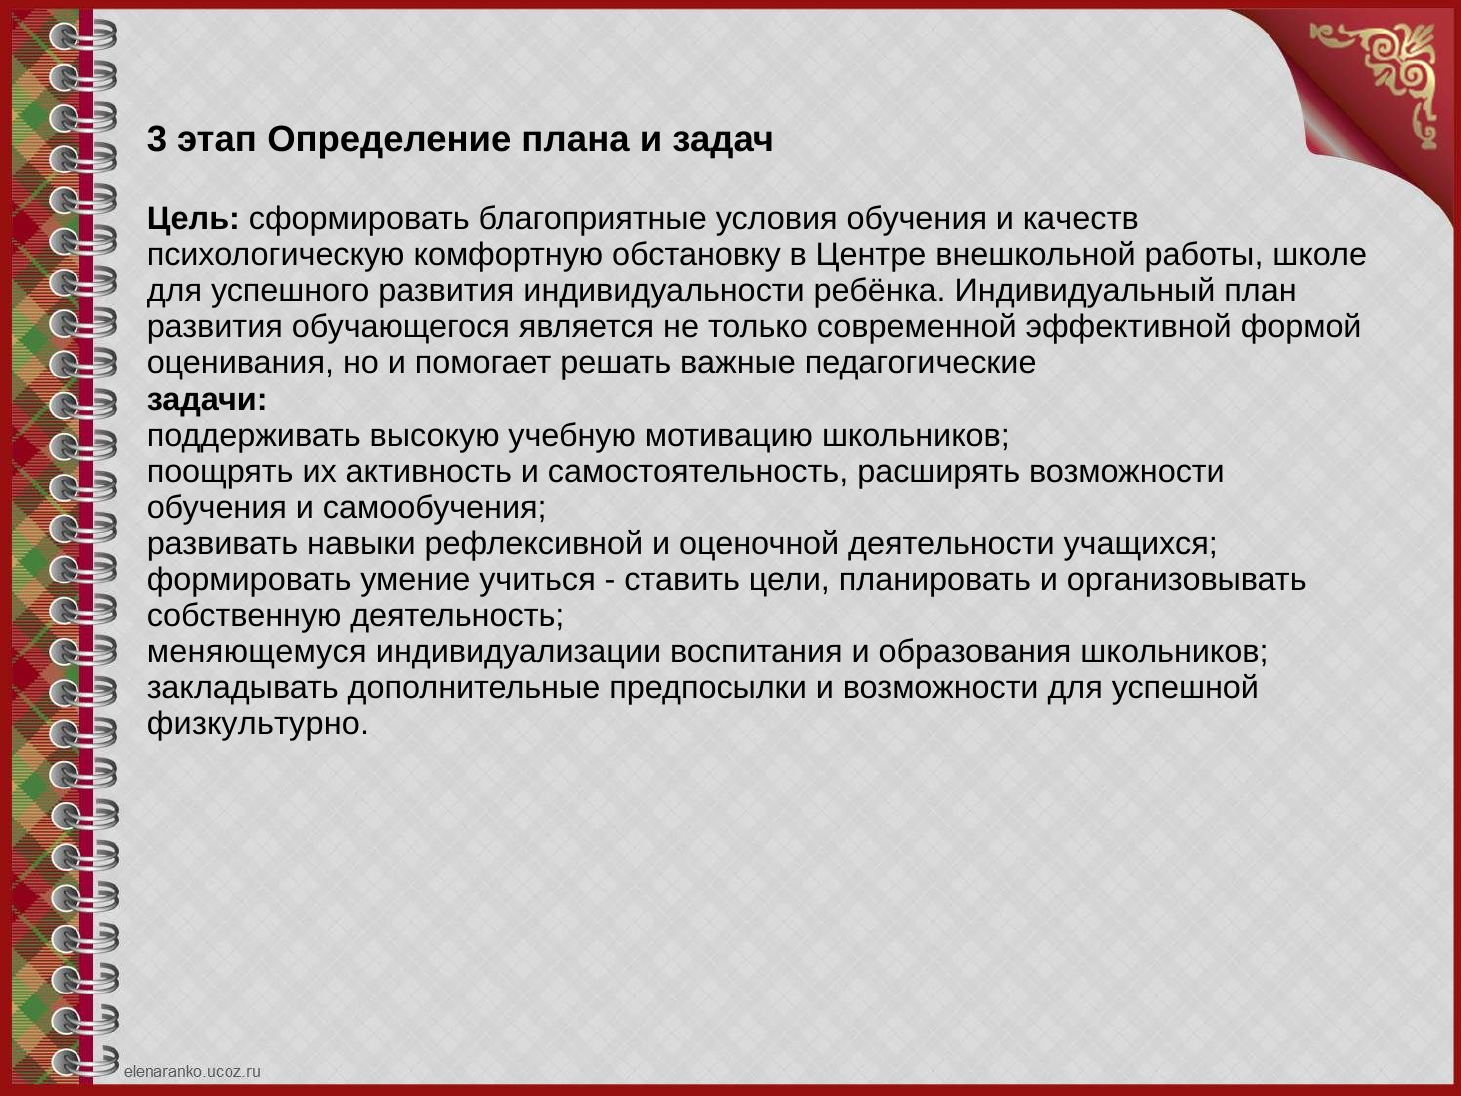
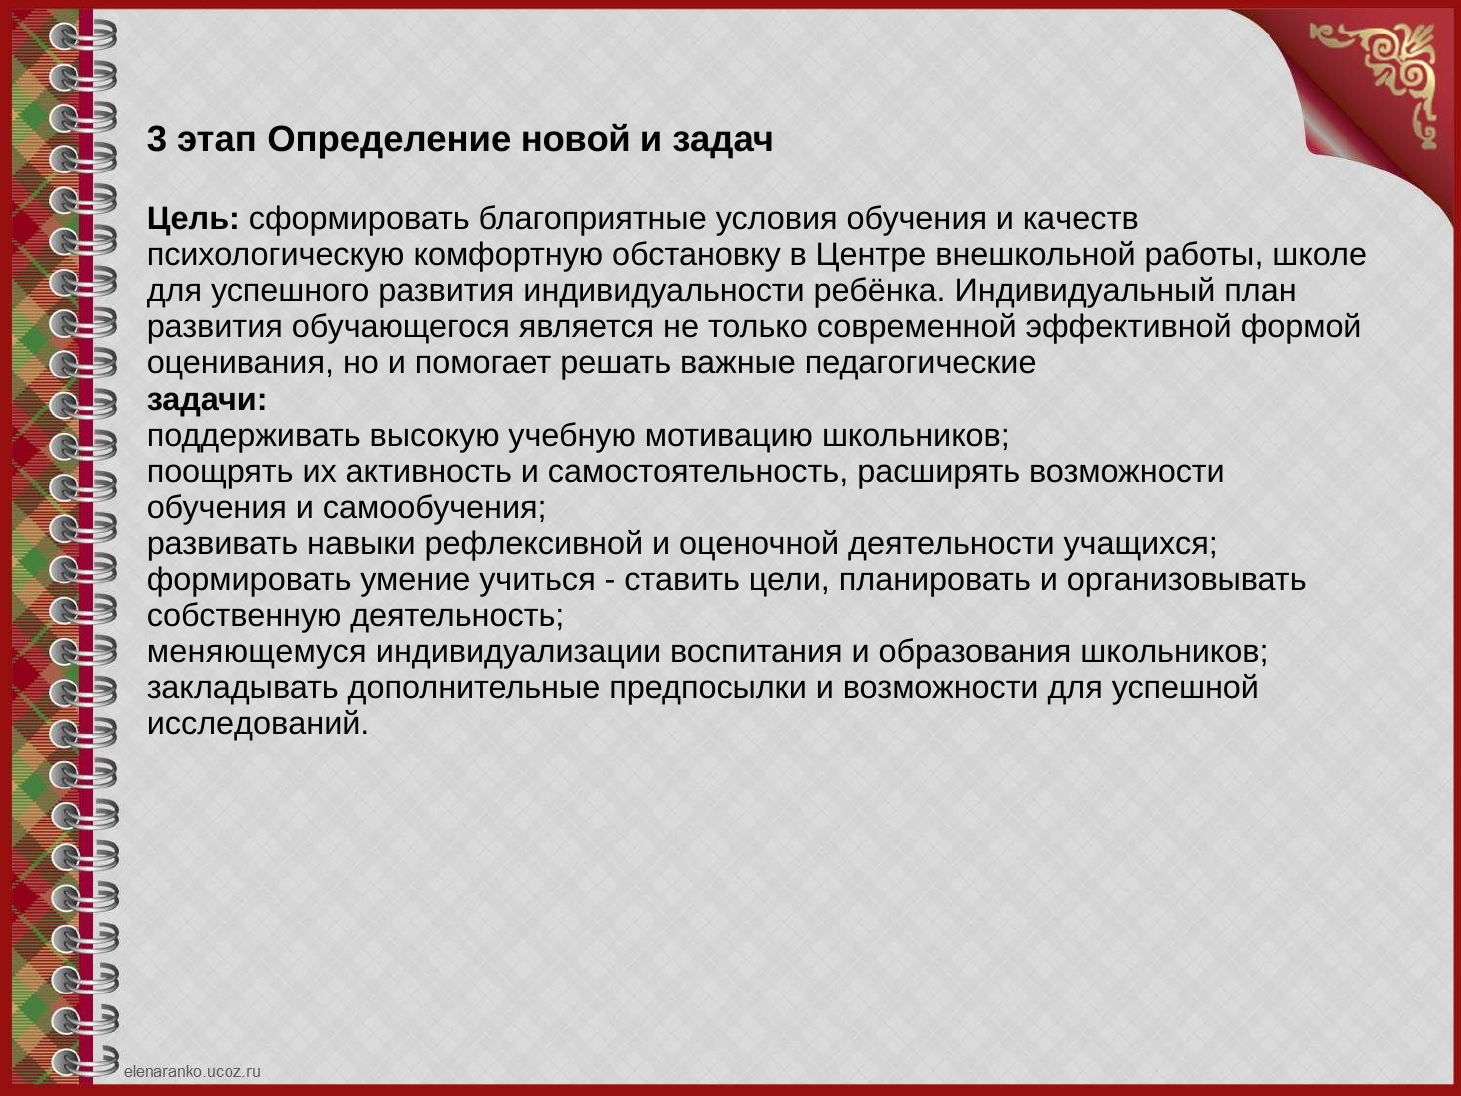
плана: плана -> новой (576, 140)
физкультурно: физкультурно -> исследований (258, 724)
